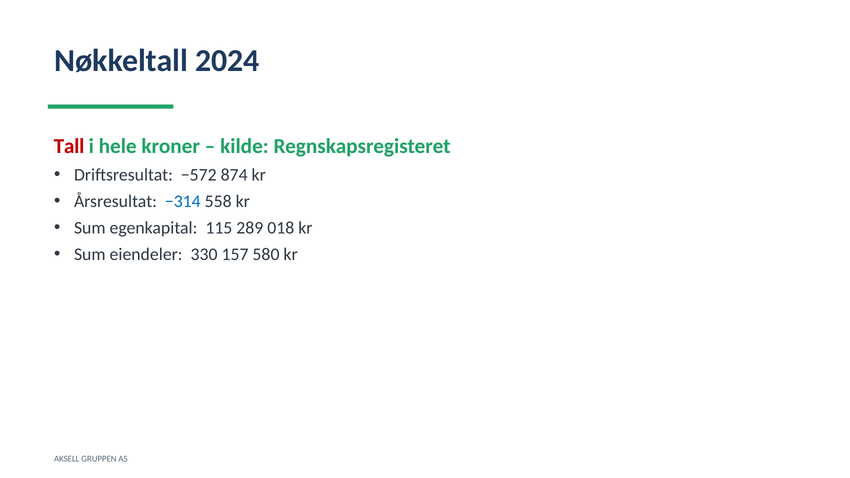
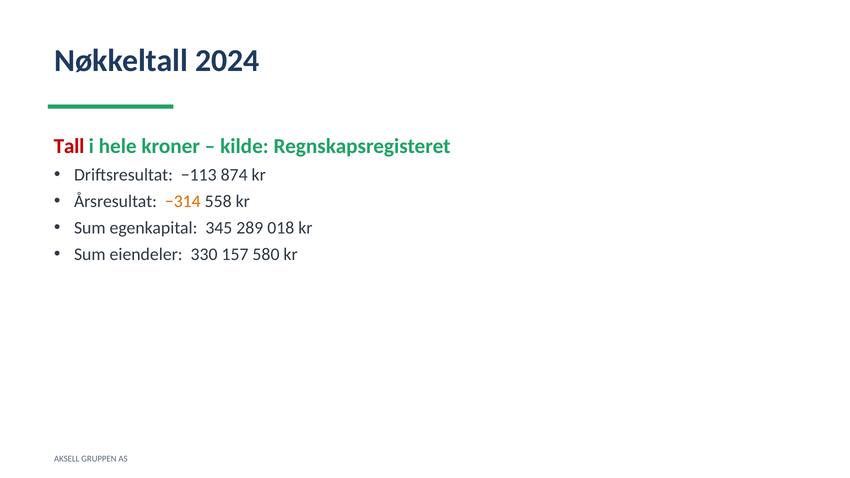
−572: −572 -> −113 (199, 175)
−314 colour: blue -> orange (183, 201)
115: 115 -> 345 (219, 228)
